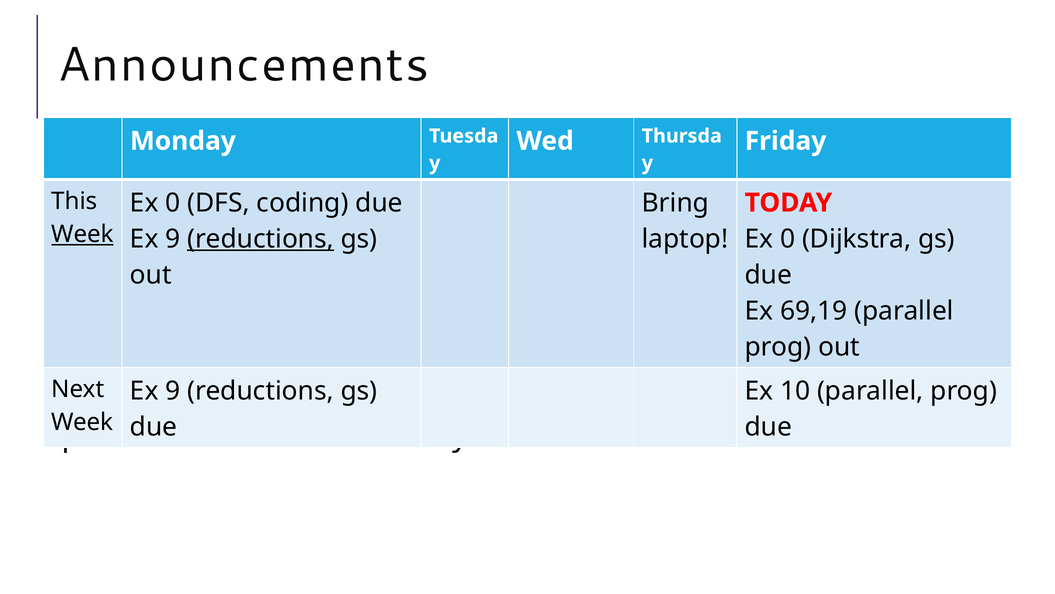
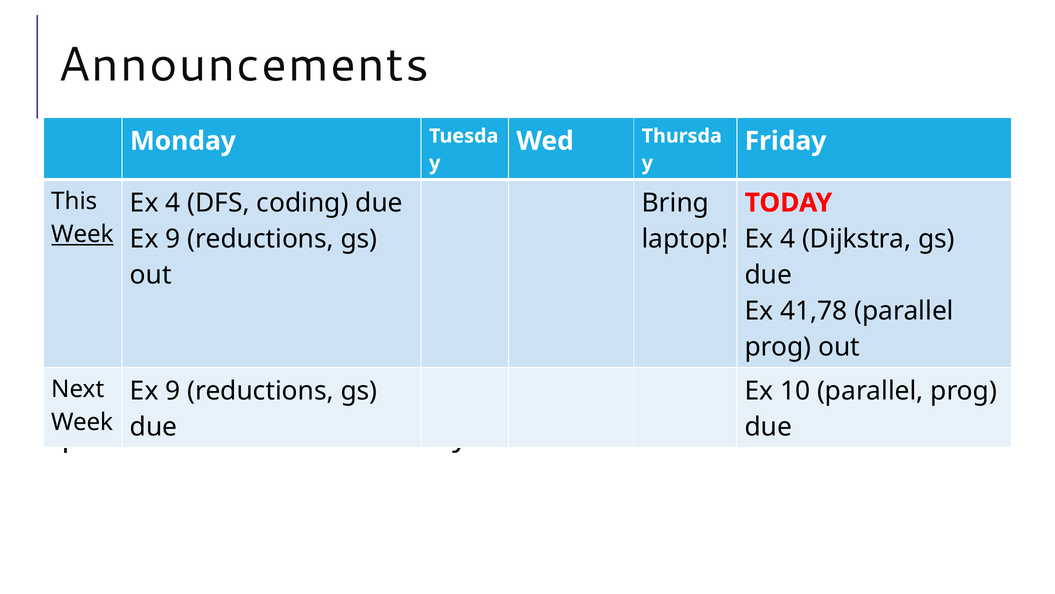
0: 0 -> 4 (173, 203)
reductions underline: present -> none (261, 239)
0: 0 -> 4 (788, 239)
69,19: 69,19 -> 41,78 (814, 311)
